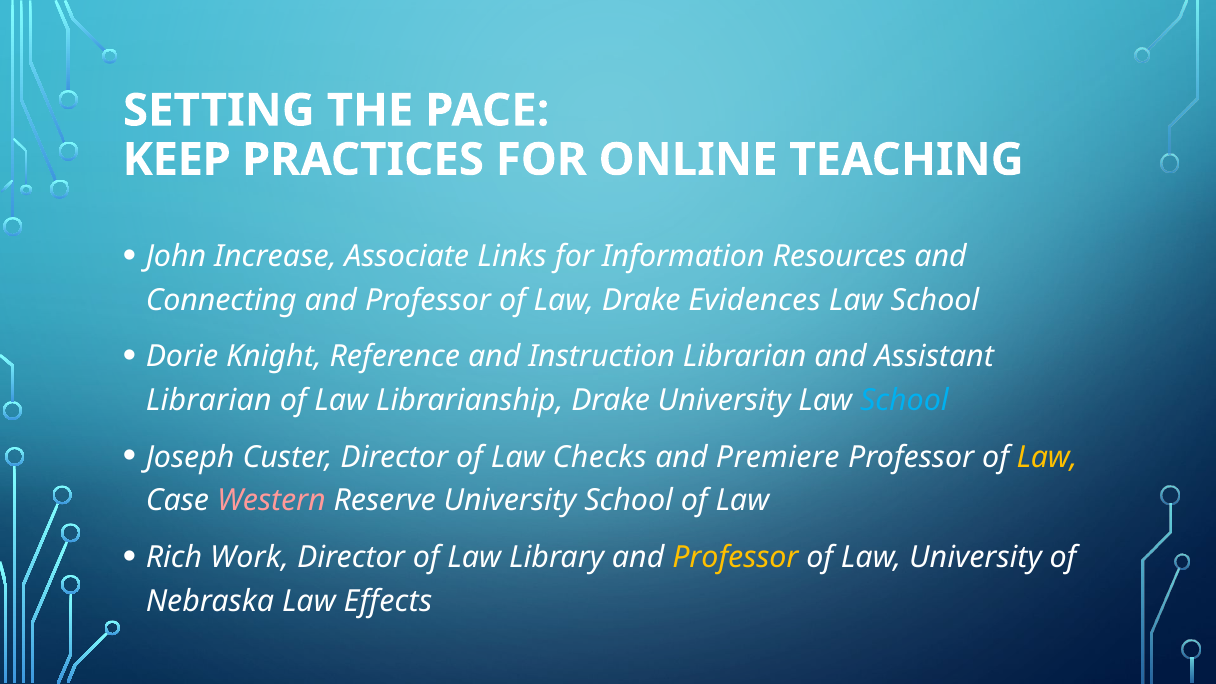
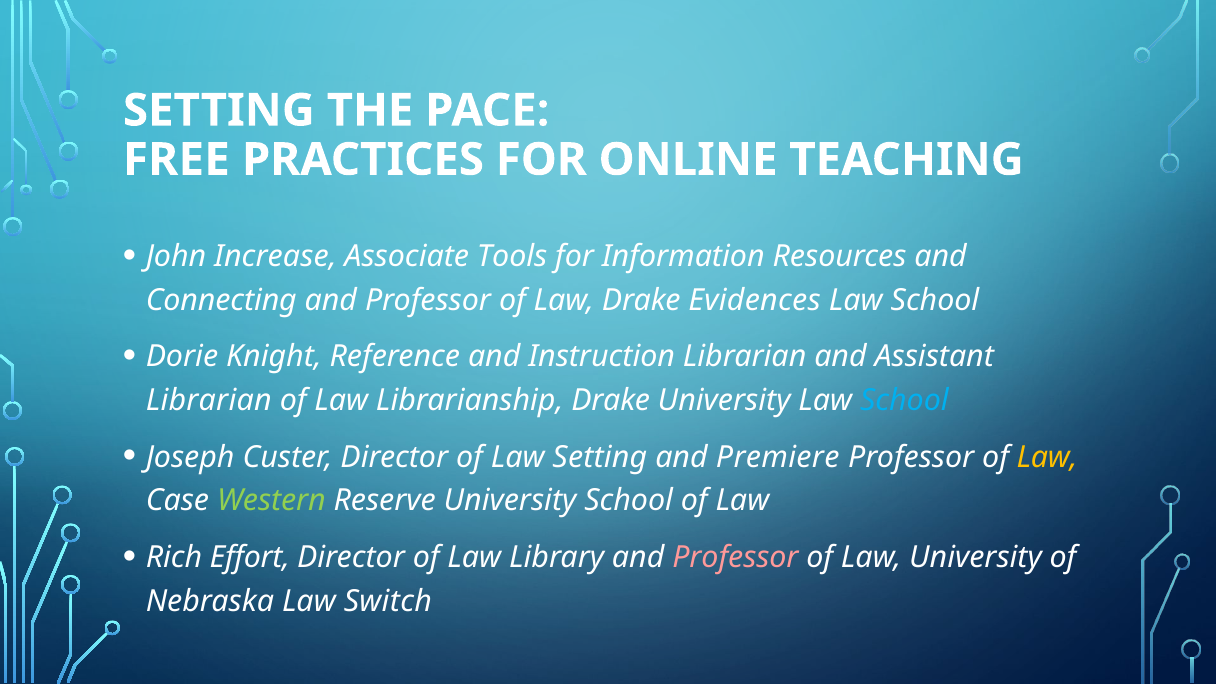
KEEP: KEEP -> FREE (176, 160)
Links: Links -> Tools (512, 257)
Law Checks: Checks -> Setting (600, 457)
Western colour: pink -> light green (271, 501)
Work: Work -> Effort (250, 557)
Professor colour: yellow -> pink (735, 557)
Effects: Effects -> Switch (388, 601)
